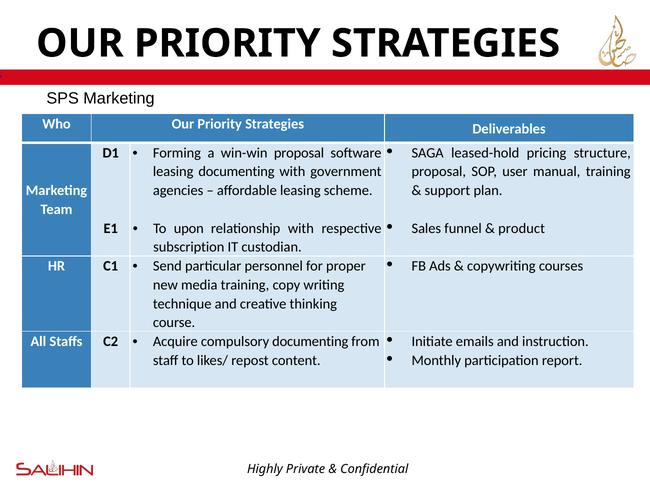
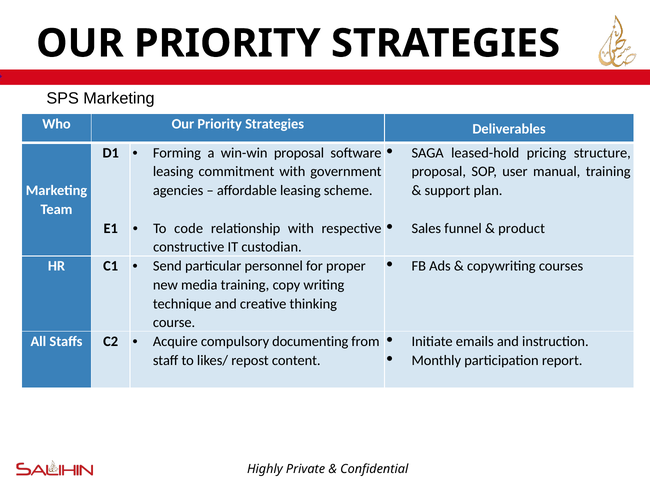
leasing documenting: documenting -> commitment (236, 172)
upon: upon -> code (189, 229)
subscription: subscription -> constructive (189, 247)
